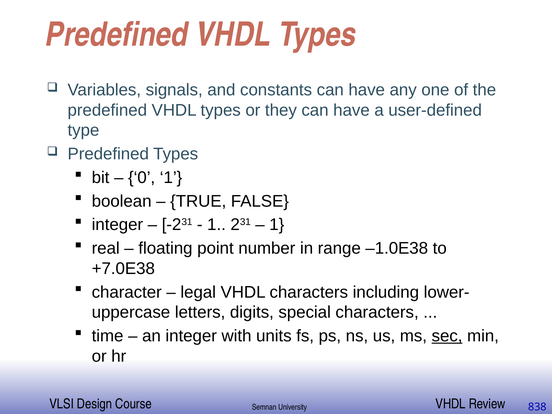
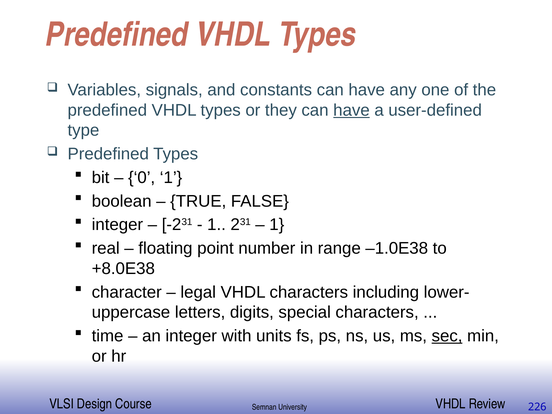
have underline: none -> present (352, 110)
+7.0E38: +7.0E38 -> +8.0E38 (123, 269)
838: 838 -> 226 (537, 407)
